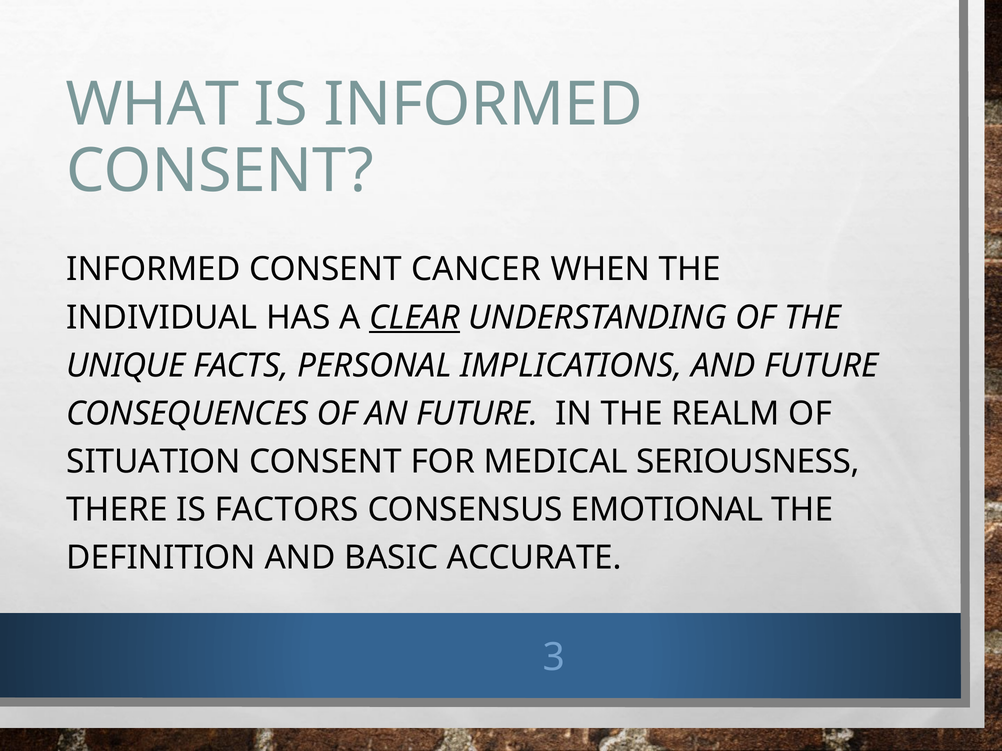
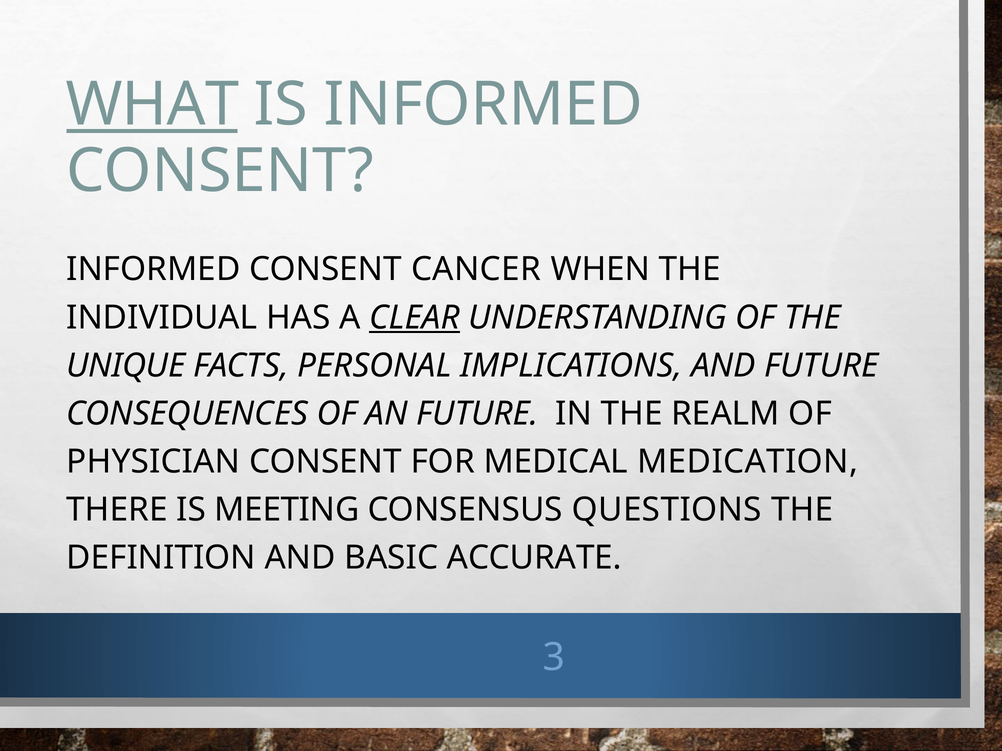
WHAT underline: none -> present (152, 105)
SITUATION: SITUATION -> PHYSICIAN (153, 462)
SERIOUSNESS: SERIOUSNESS -> MEDICATION (748, 462)
FACTORS: FACTORS -> MEETING (287, 510)
EMOTIONAL: EMOTIONAL -> QUESTIONS (667, 510)
